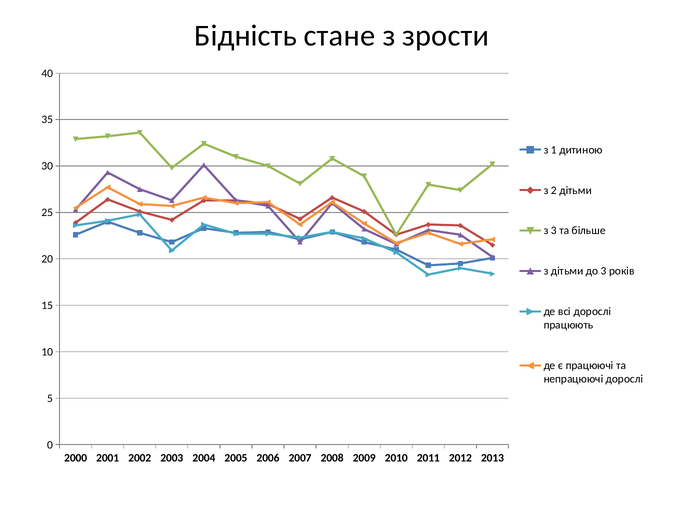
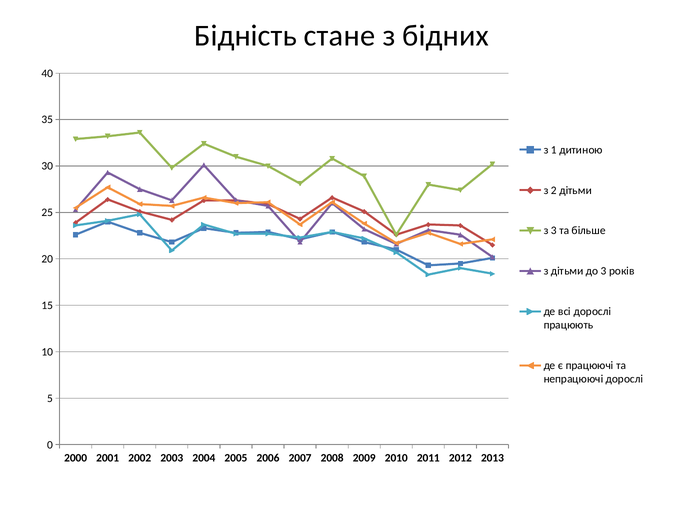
зрости: зрости -> бідних (446, 36)
